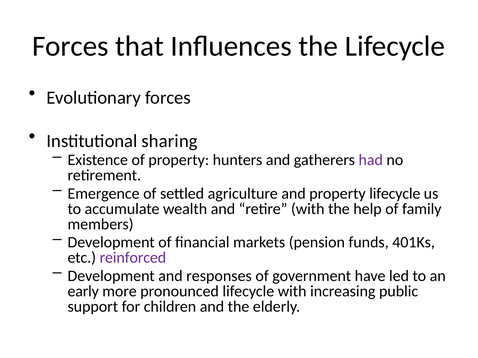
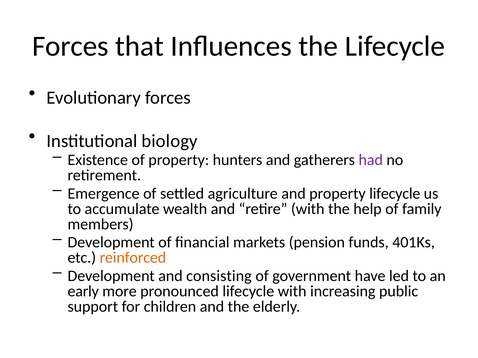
sharing: sharing -> biology (170, 141)
reinforced colour: purple -> orange (133, 258)
responses: responses -> consisting (219, 276)
